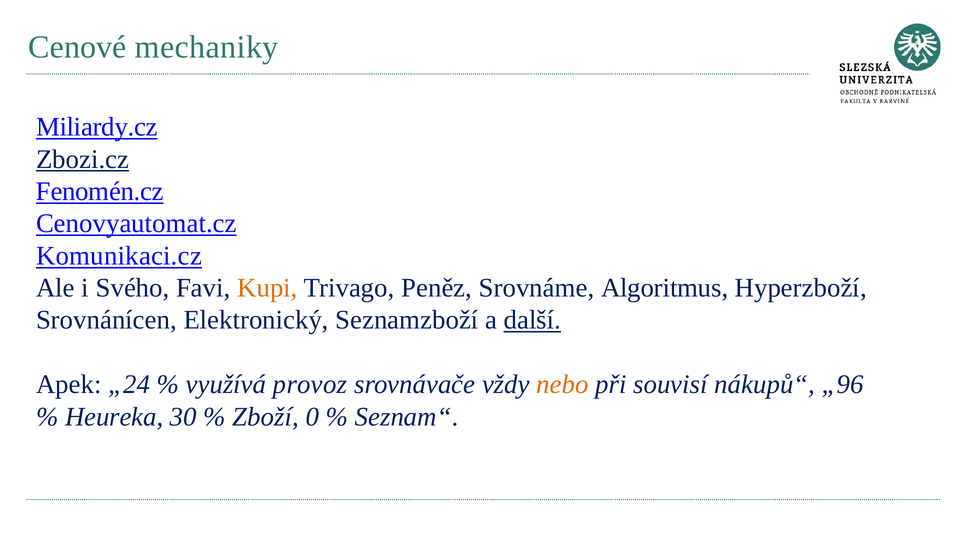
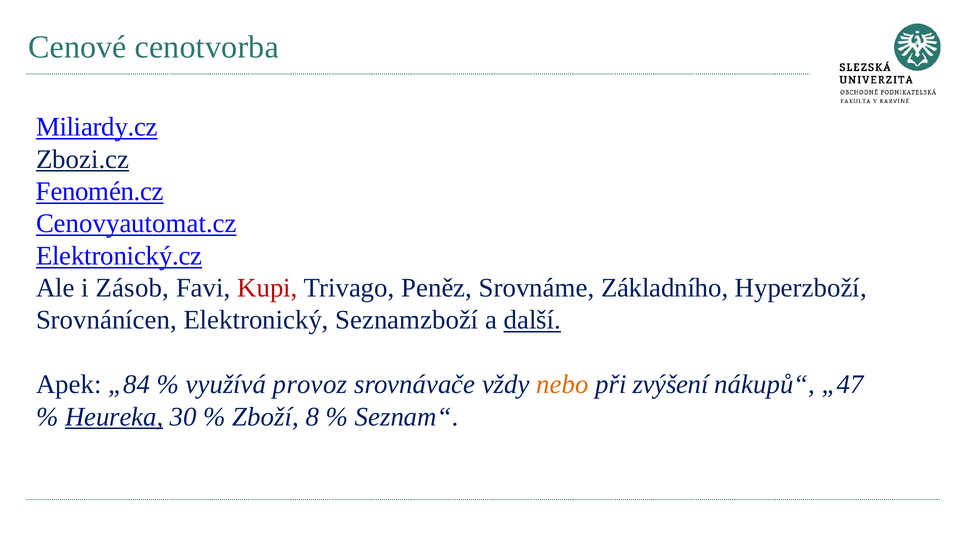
mechaniky: mechaniky -> cenotvorba (207, 47)
Komunikaci.cz: Komunikaci.cz -> Elektronický.cz (119, 256)
Svého: Svého -> Zásob (132, 288)
Kupi colour: orange -> red (267, 288)
Algoritmus: Algoritmus -> Základního (665, 288)
„24: „24 -> „84 (129, 384)
souvisí: souvisí -> zvýšení (671, 384)
„96: „96 -> „47 (843, 384)
Heureka underline: none -> present (114, 417)
0: 0 -> 8 (312, 417)
